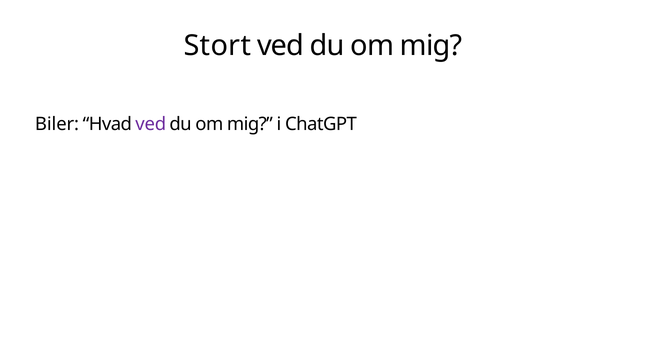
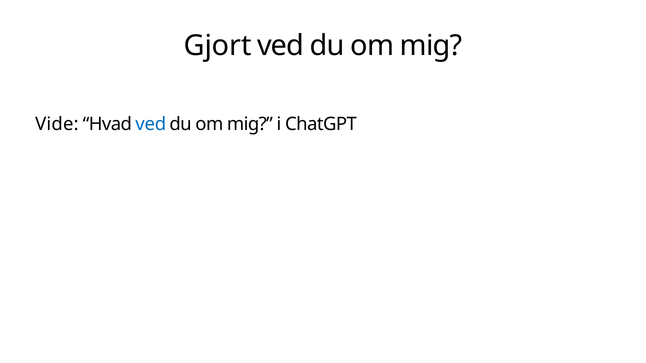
Stort: Stort -> Gjort (218, 46)
Biler: Biler -> Vide (57, 124)
ved colour: purple -> blue (151, 124)
